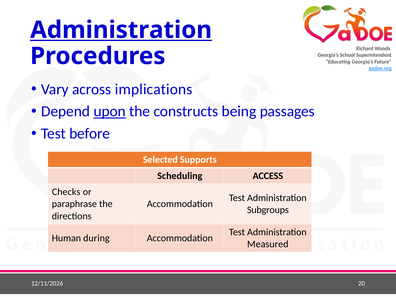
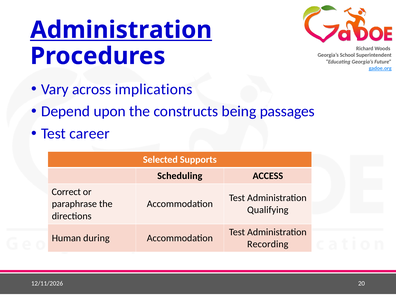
upon underline: present -> none (110, 111)
before: before -> career (90, 134)
Checks: Checks -> Correct (66, 192)
Subgroups: Subgroups -> Qualifying (268, 210)
Measured: Measured -> Recording (268, 244)
